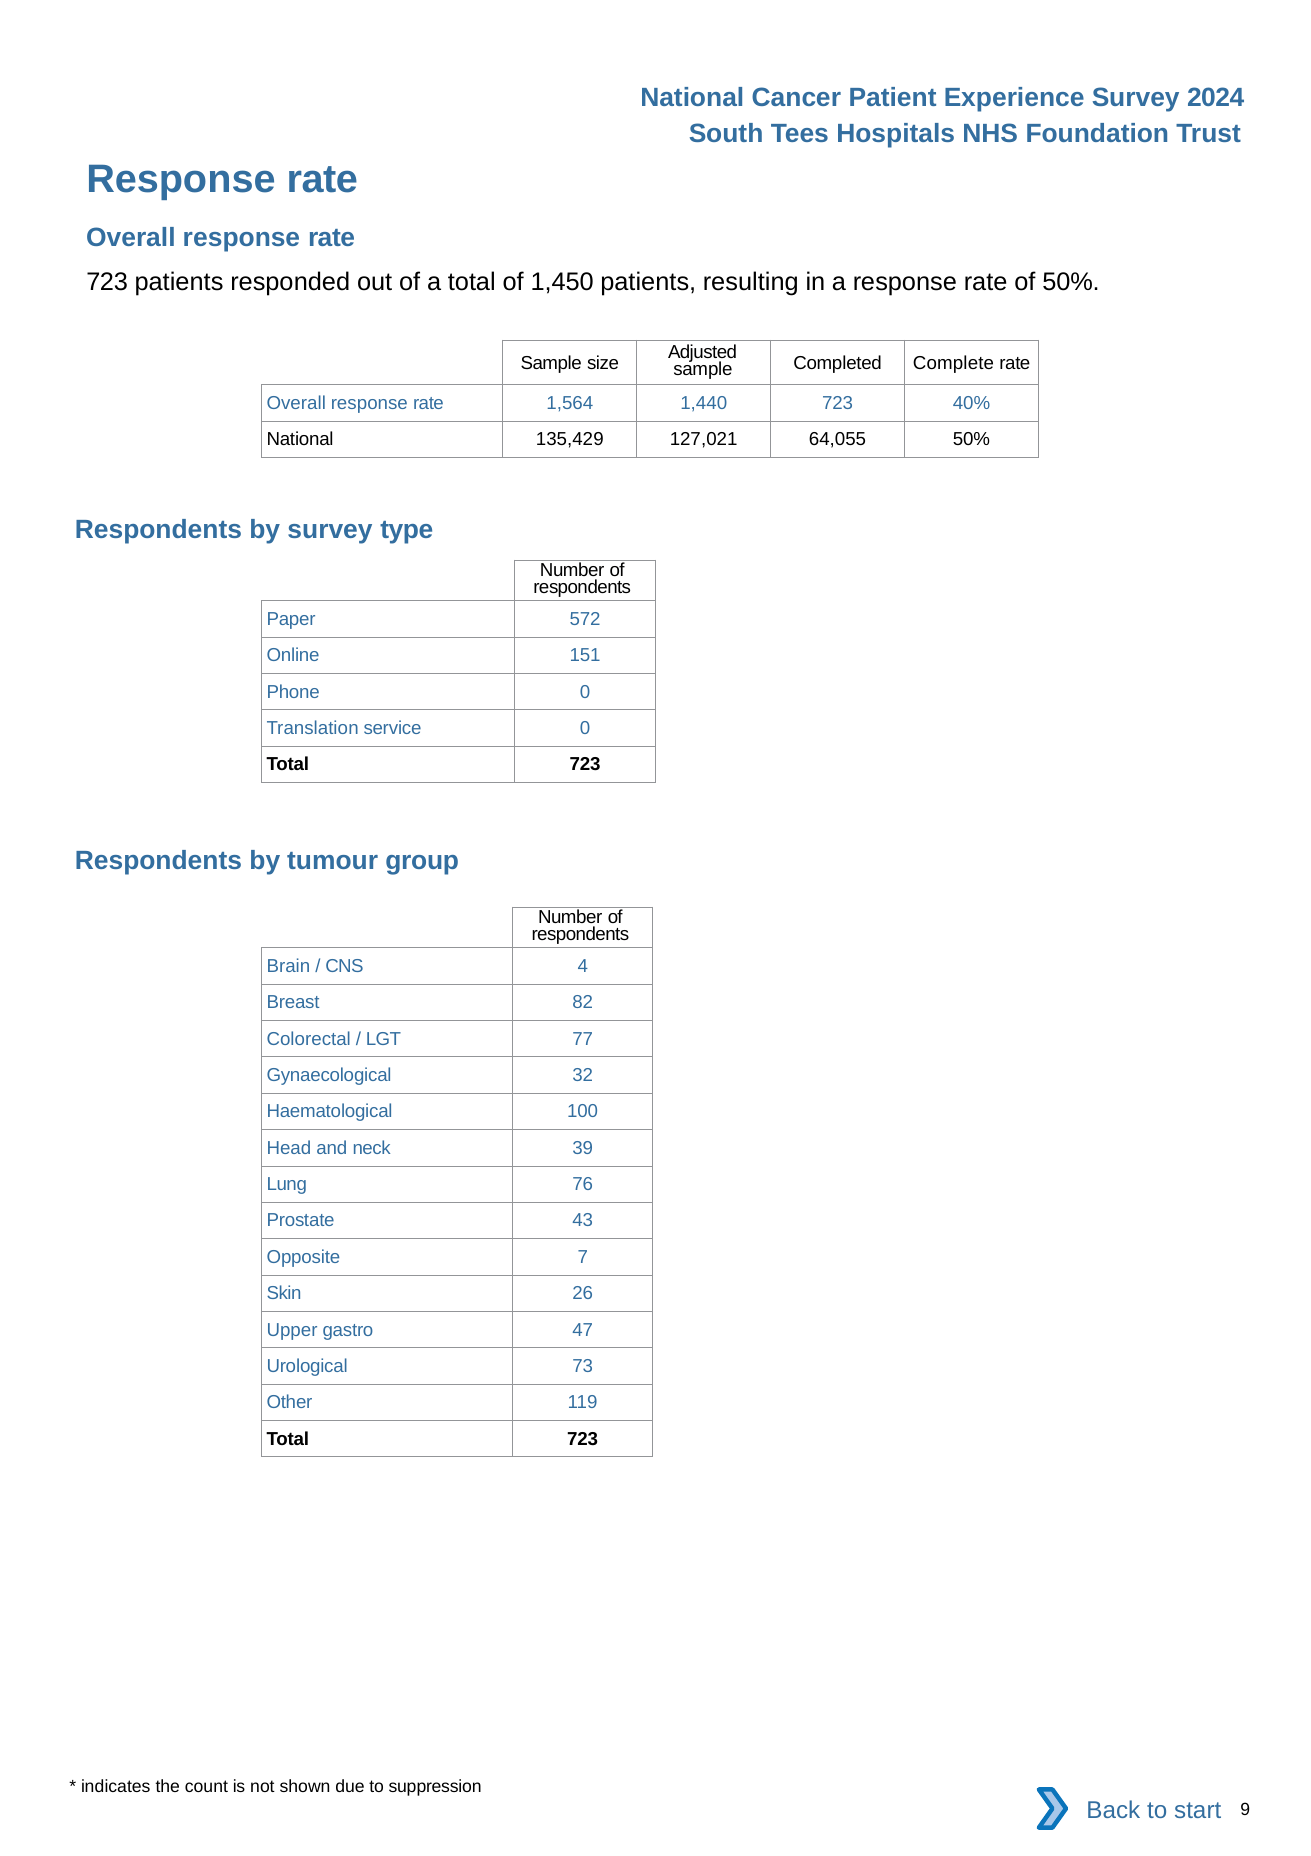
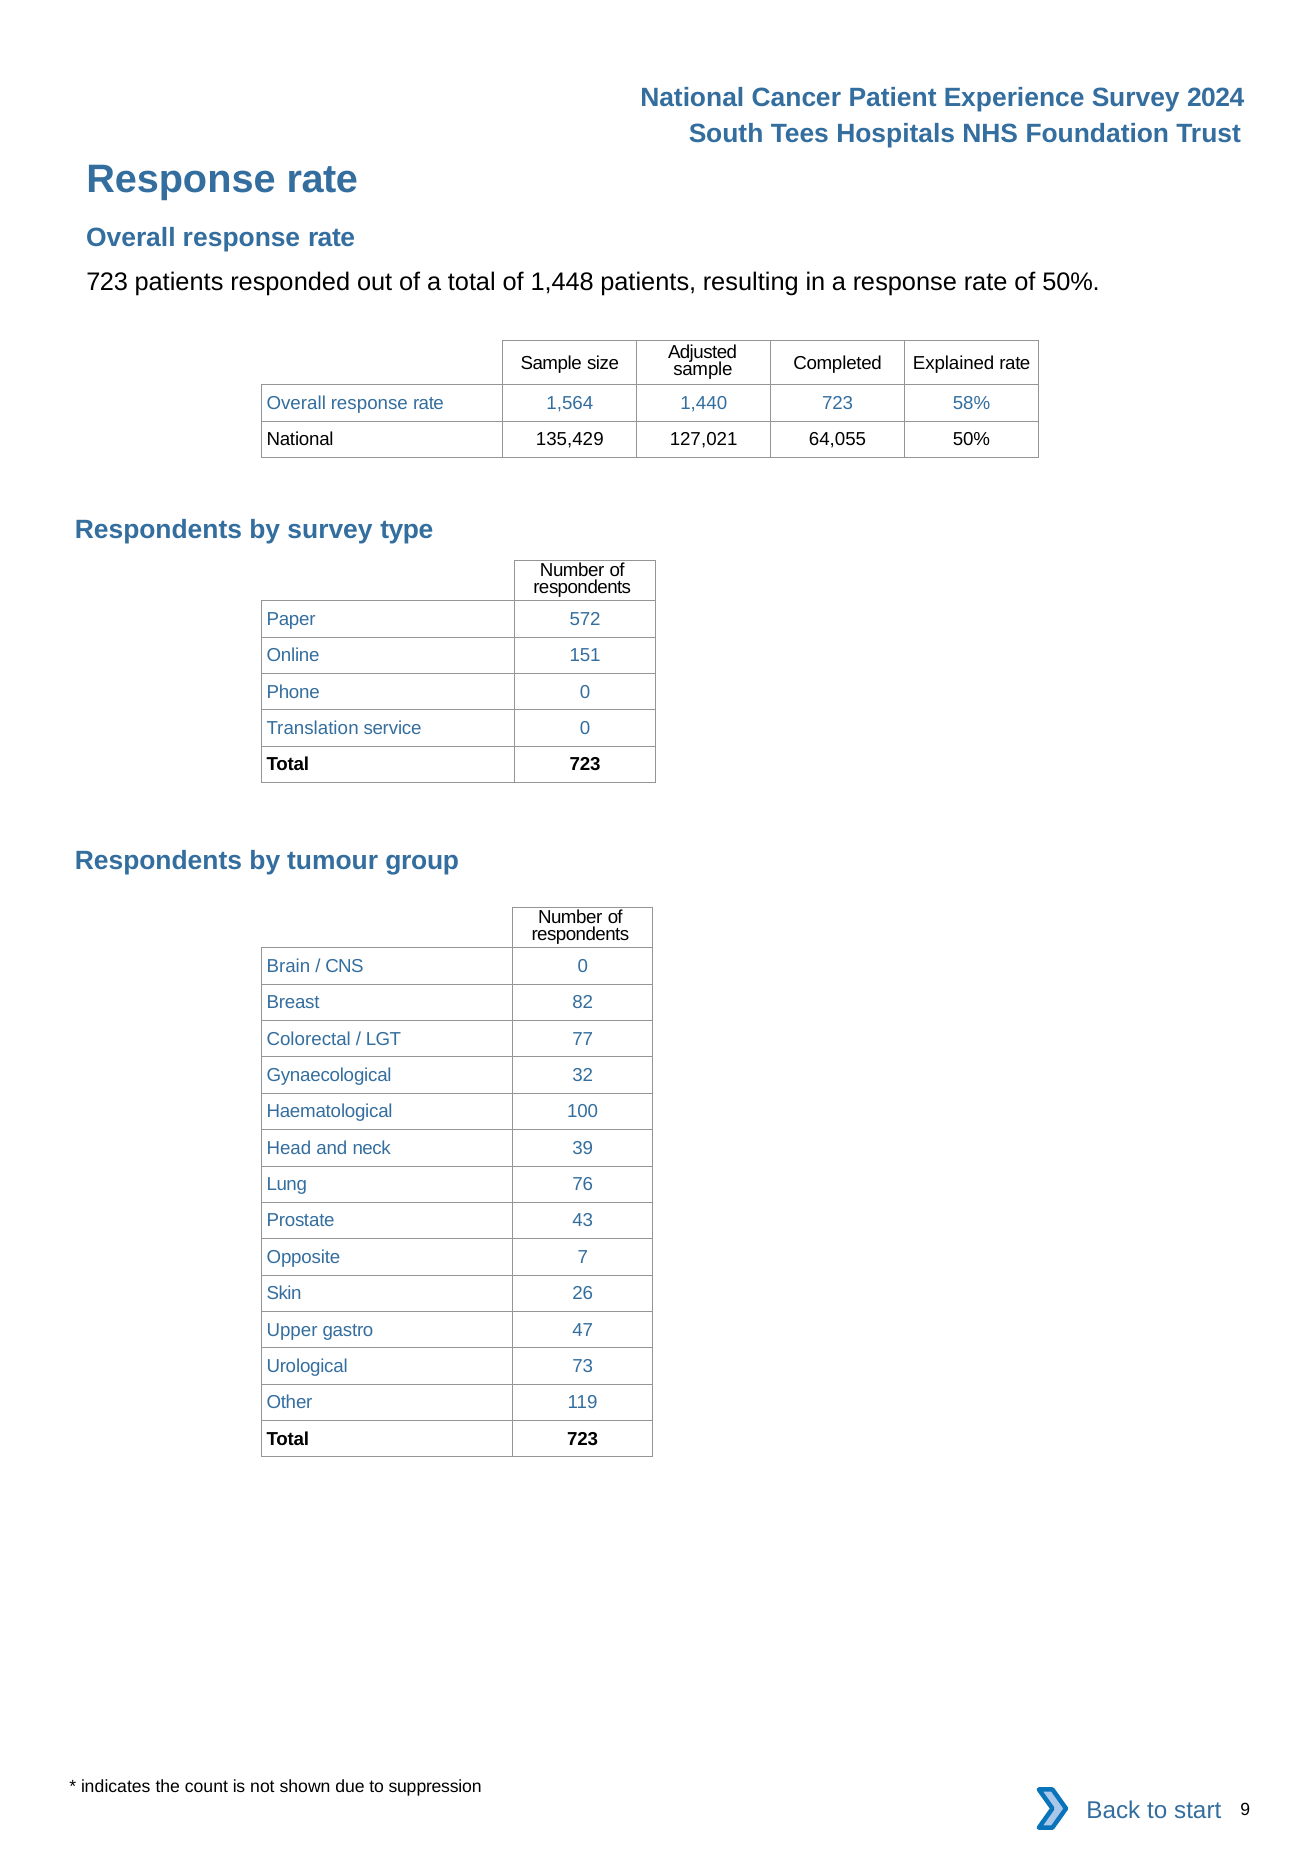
1,450: 1,450 -> 1,448 (562, 282)
Complete: Complete -> Explained (954, 363)
40%: 40% -> 58% (972, 403)
CNS 4: 4 -> 0 (583, 966)
